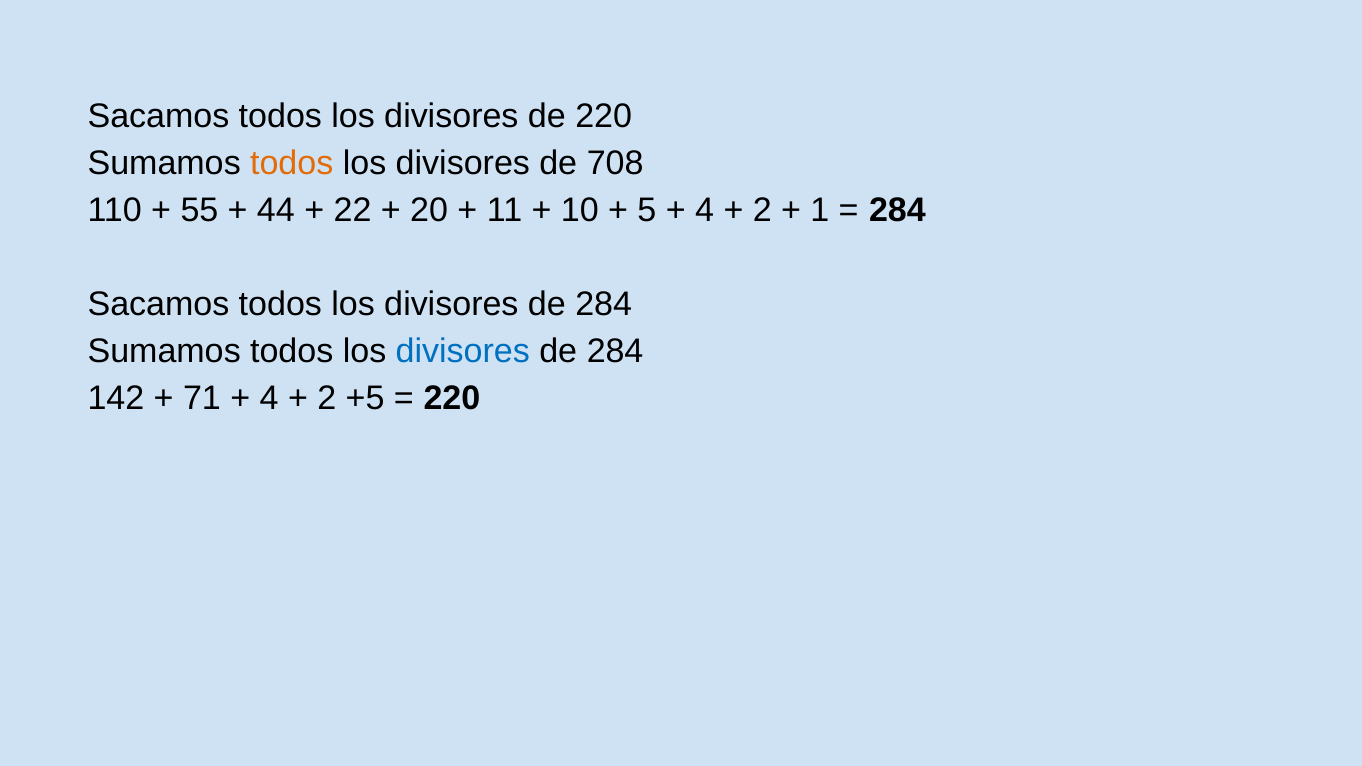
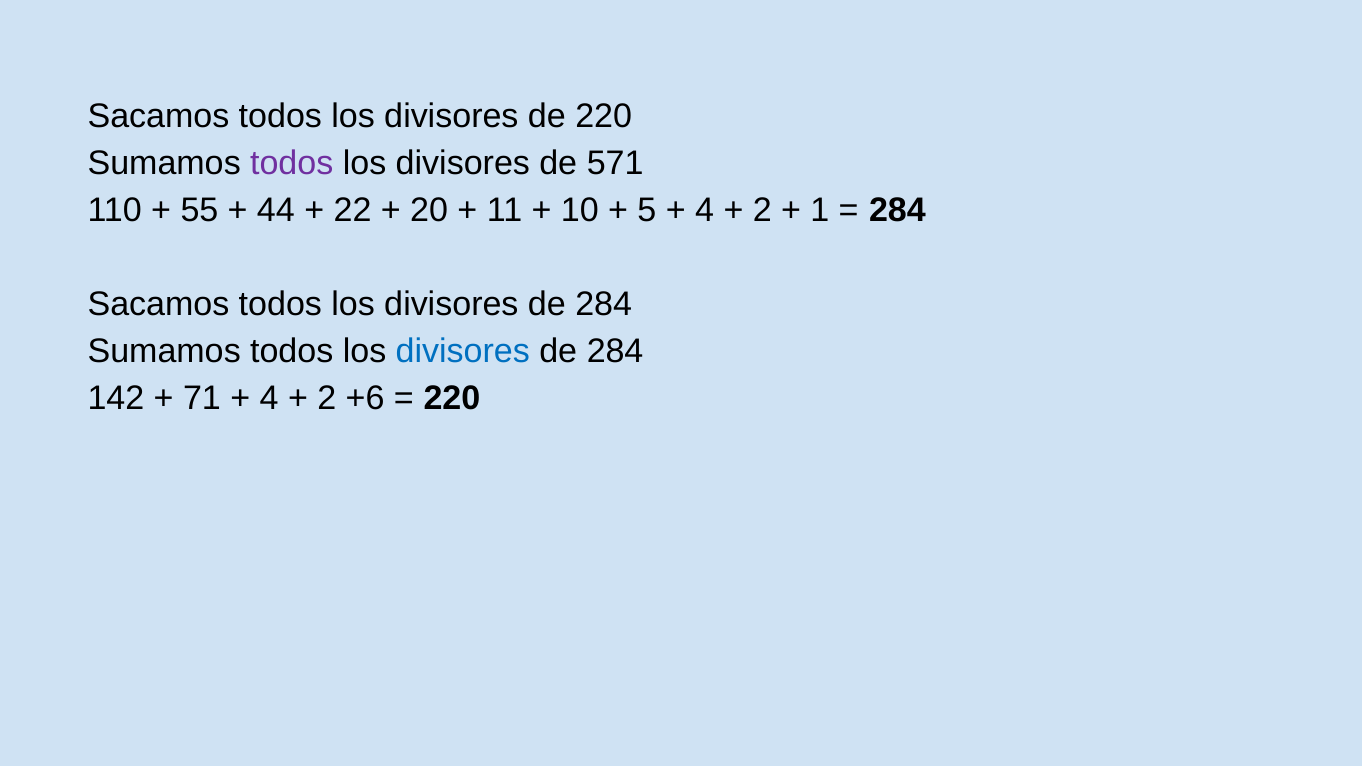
todos colour: orange -> purple (292, 163)
708: 708 -> 571 (615, 163)
+5: +5 -> +6 (365, 398)
